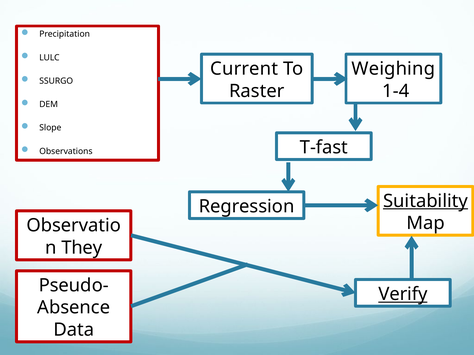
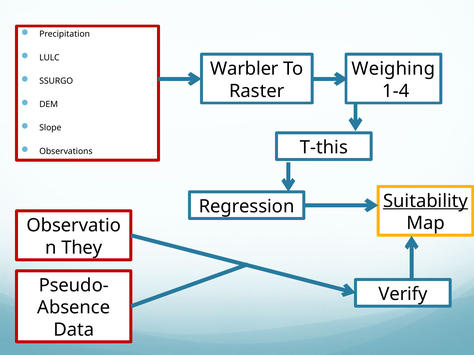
Current: Current -> Warbler (244, 69)
T-fast: T-fast -> T-this (324, 148)
Verify underline: present -> none (403, 295)
